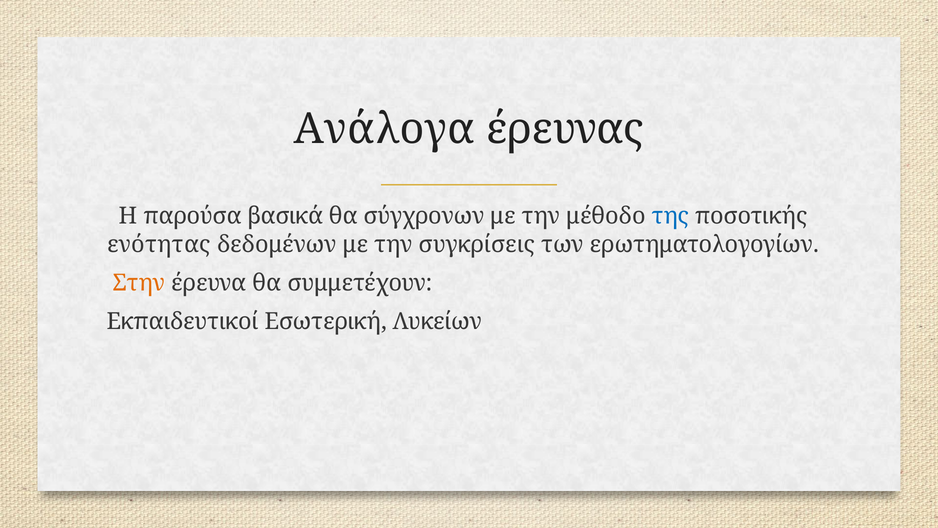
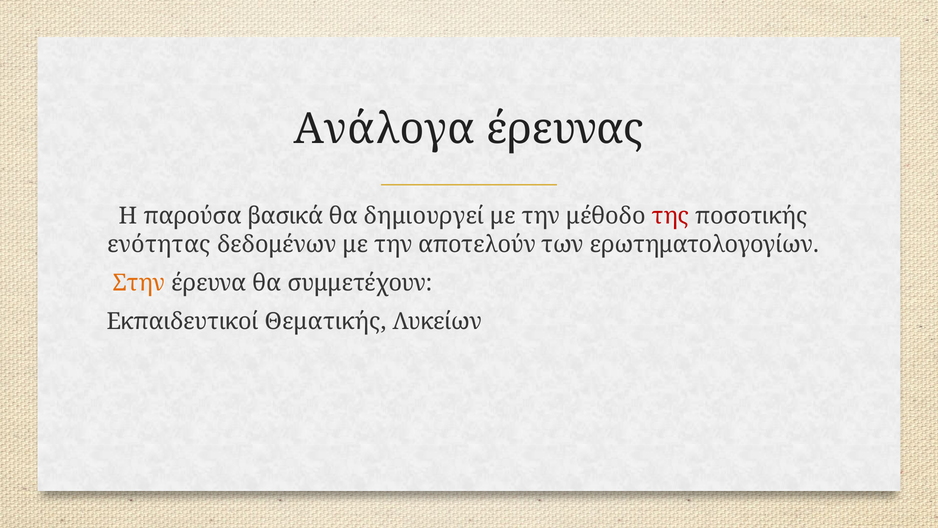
σύγχρονων: σύγχρονων -> δημιουργεί (424, 216)
της colour: blue -> red (670, 216)
συγκρίσεις: συγκρίσεις -> αποτελούν (477, 244)
Εσωτερική: Εσωτερική -> Θεματικής (326, 321)
